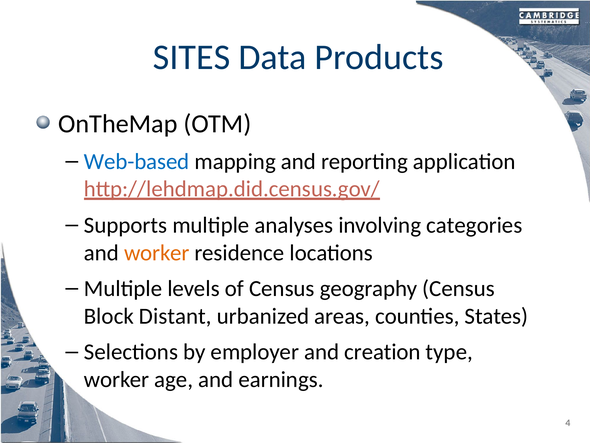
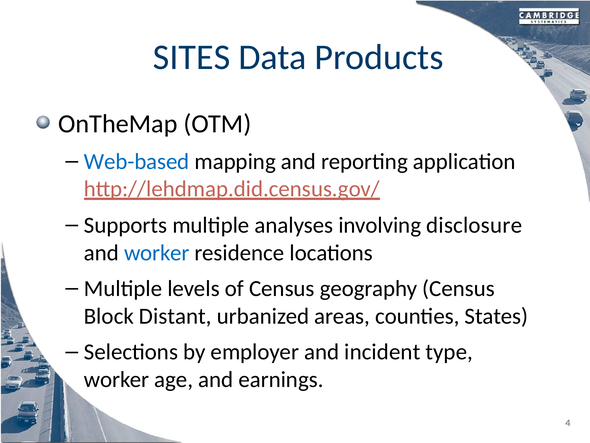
categories: categories -> disclosure (474, 225)
worker colour: orange -> blue (157, 253)
creation: creation -> incident (382, 352)
